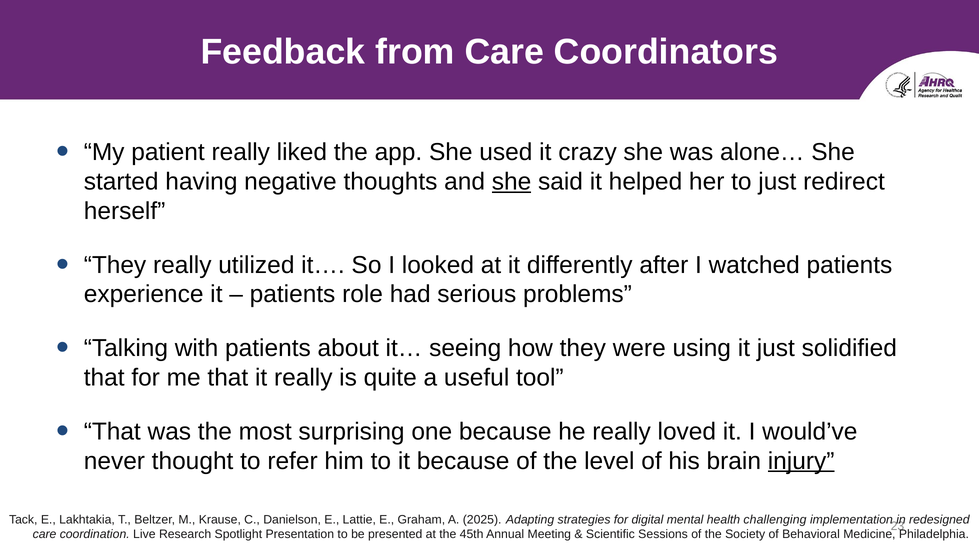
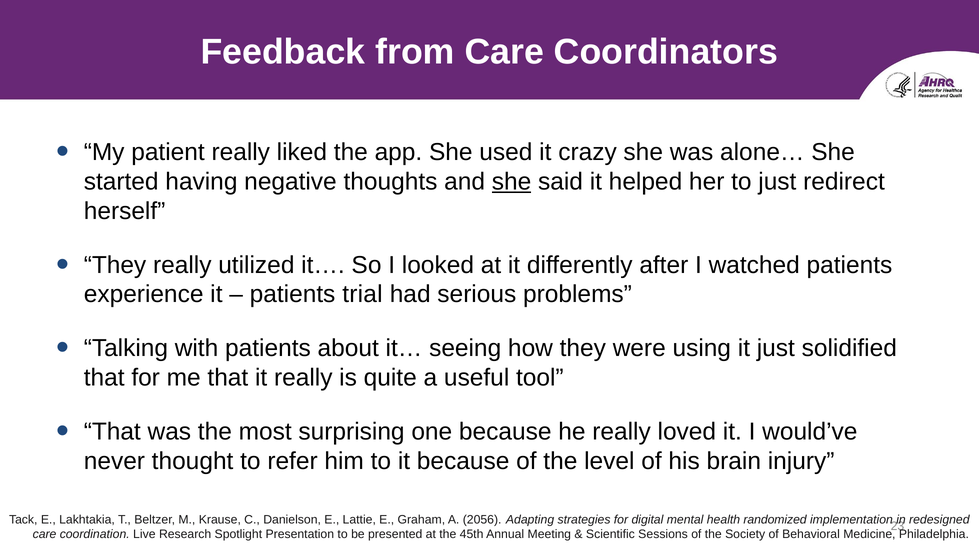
role: role -> trial (362, 294)
injury underline: present -> none (801, 461)
2025: 2025 -> 2056 (482, 519)
challenging: challenging -> randomized (775, 519)
